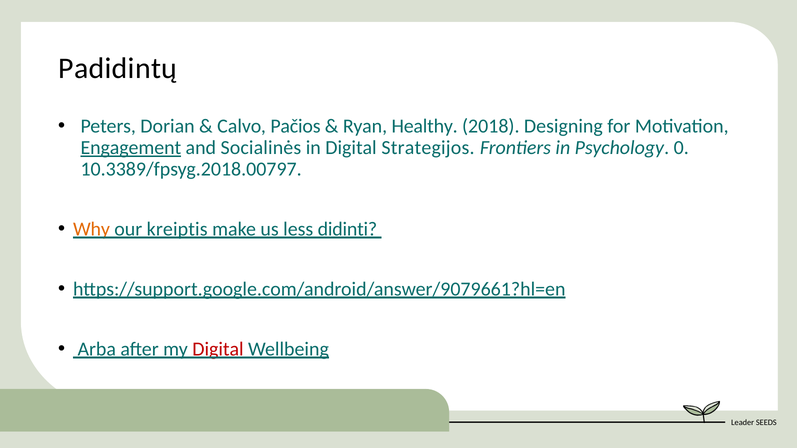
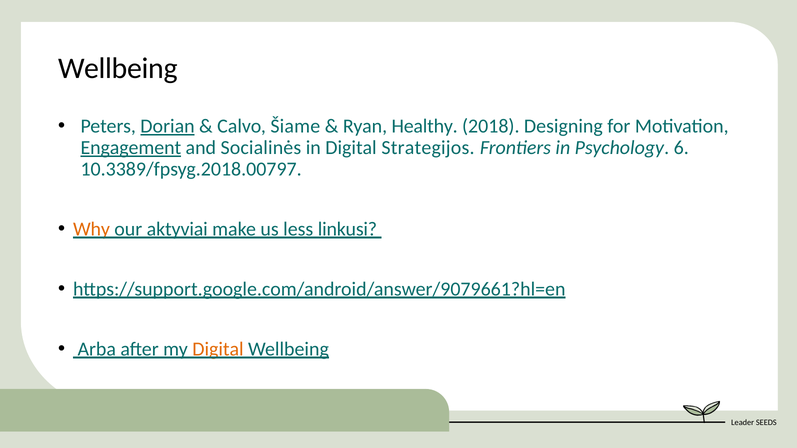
Padidintų: Padidintų -> Wellbeing (118, 69)
Dorian underline: none -> present (168, 126)
Pačios: Pačios -> Šiame (295, 126)
0: 0 -> 6 (681, 148)
kreiptis: kreiptis -> aktyviai (177, 229)
didinti: didinti -> linkusi (347, 229)
Digital colour: red -> orange (218, 349)
